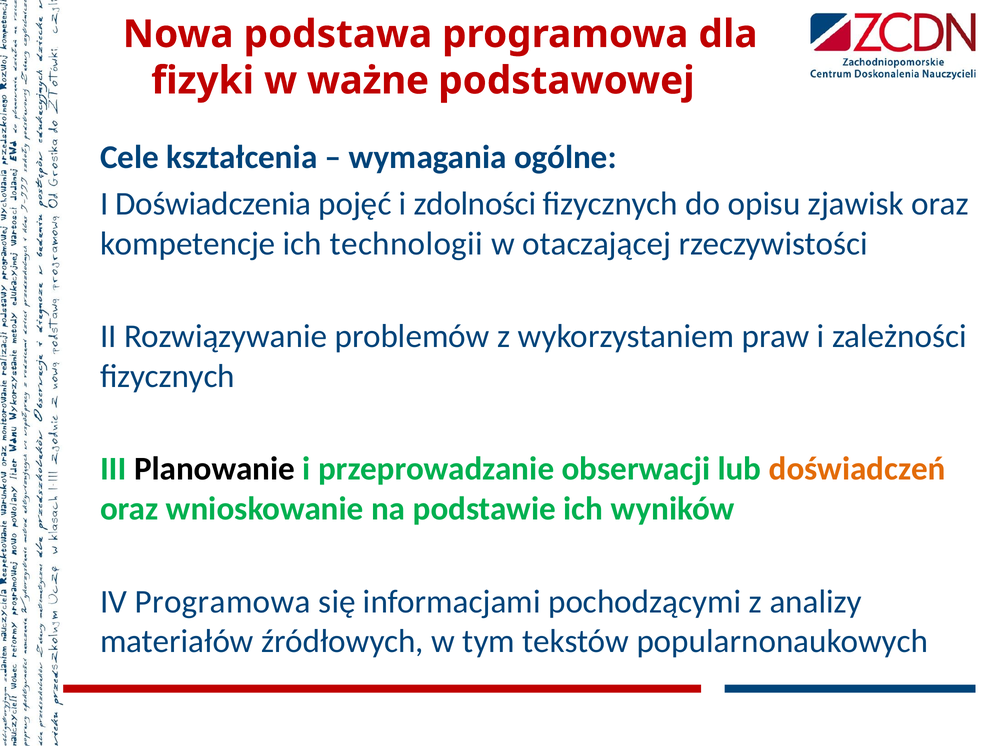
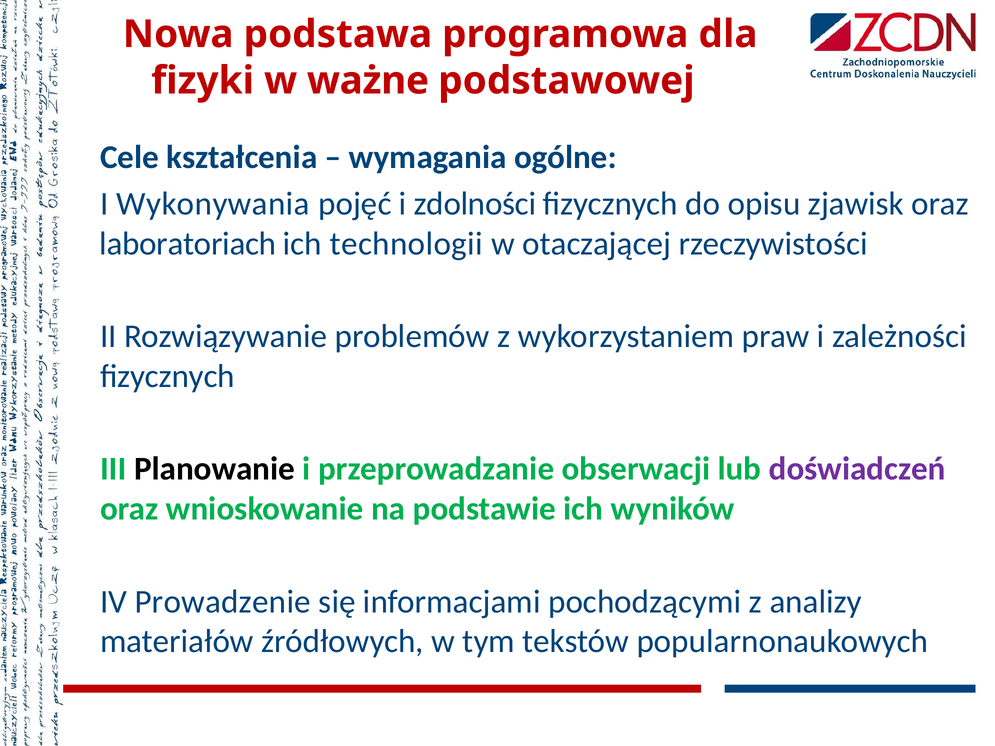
Doświadczenia: Doświadczenia -> Wykonywania (213, 204)
kompetencje: kompetencje -> laboratoriach (188, 244)
doświadczeń colour: orange -> purple (857, 469)
IV Programowa: Programowa -> Prowadzenie (223, 602)
